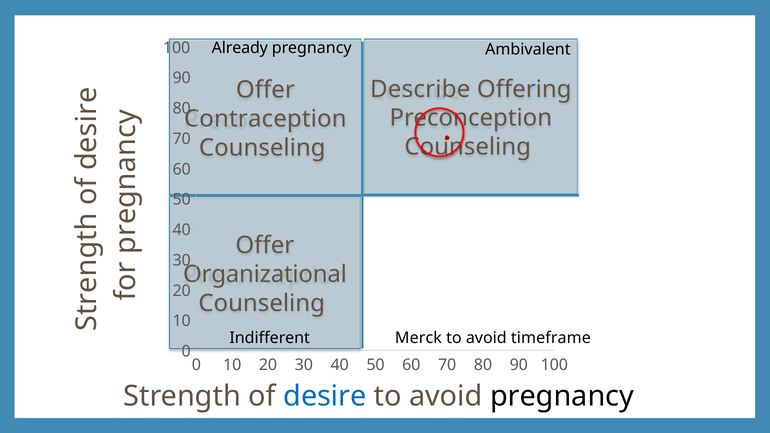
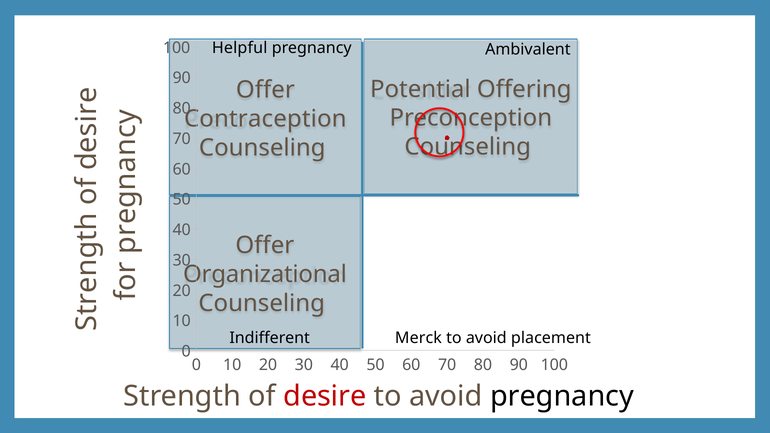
Already: Already -> Helpful (240, 48)
Describe: Describe -> Potential (420, 89)
timeframe: timeframe -> placement (551, 338)
desire colour: blue -> red (325, 396)
